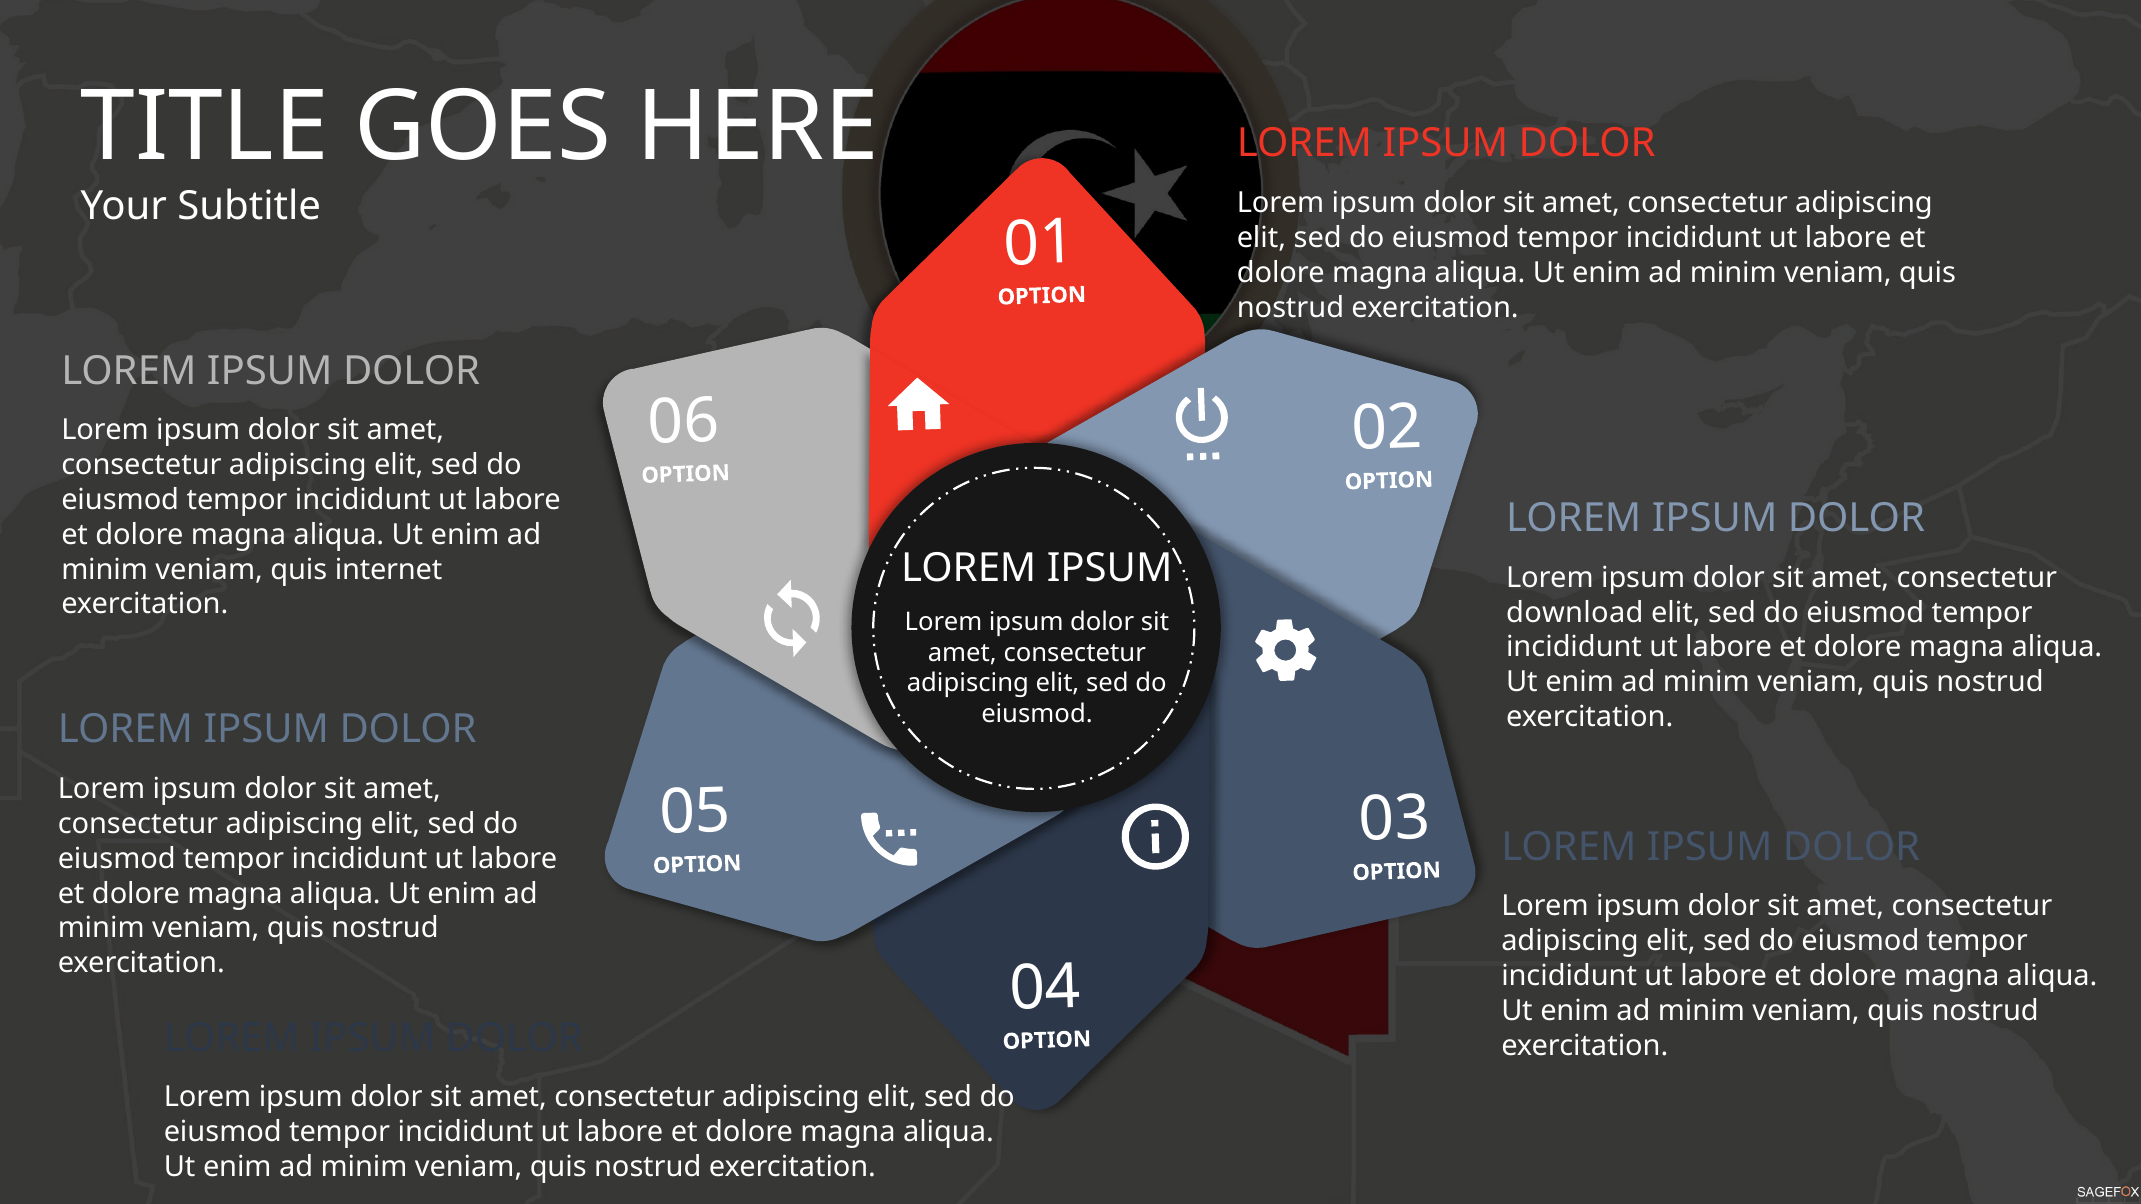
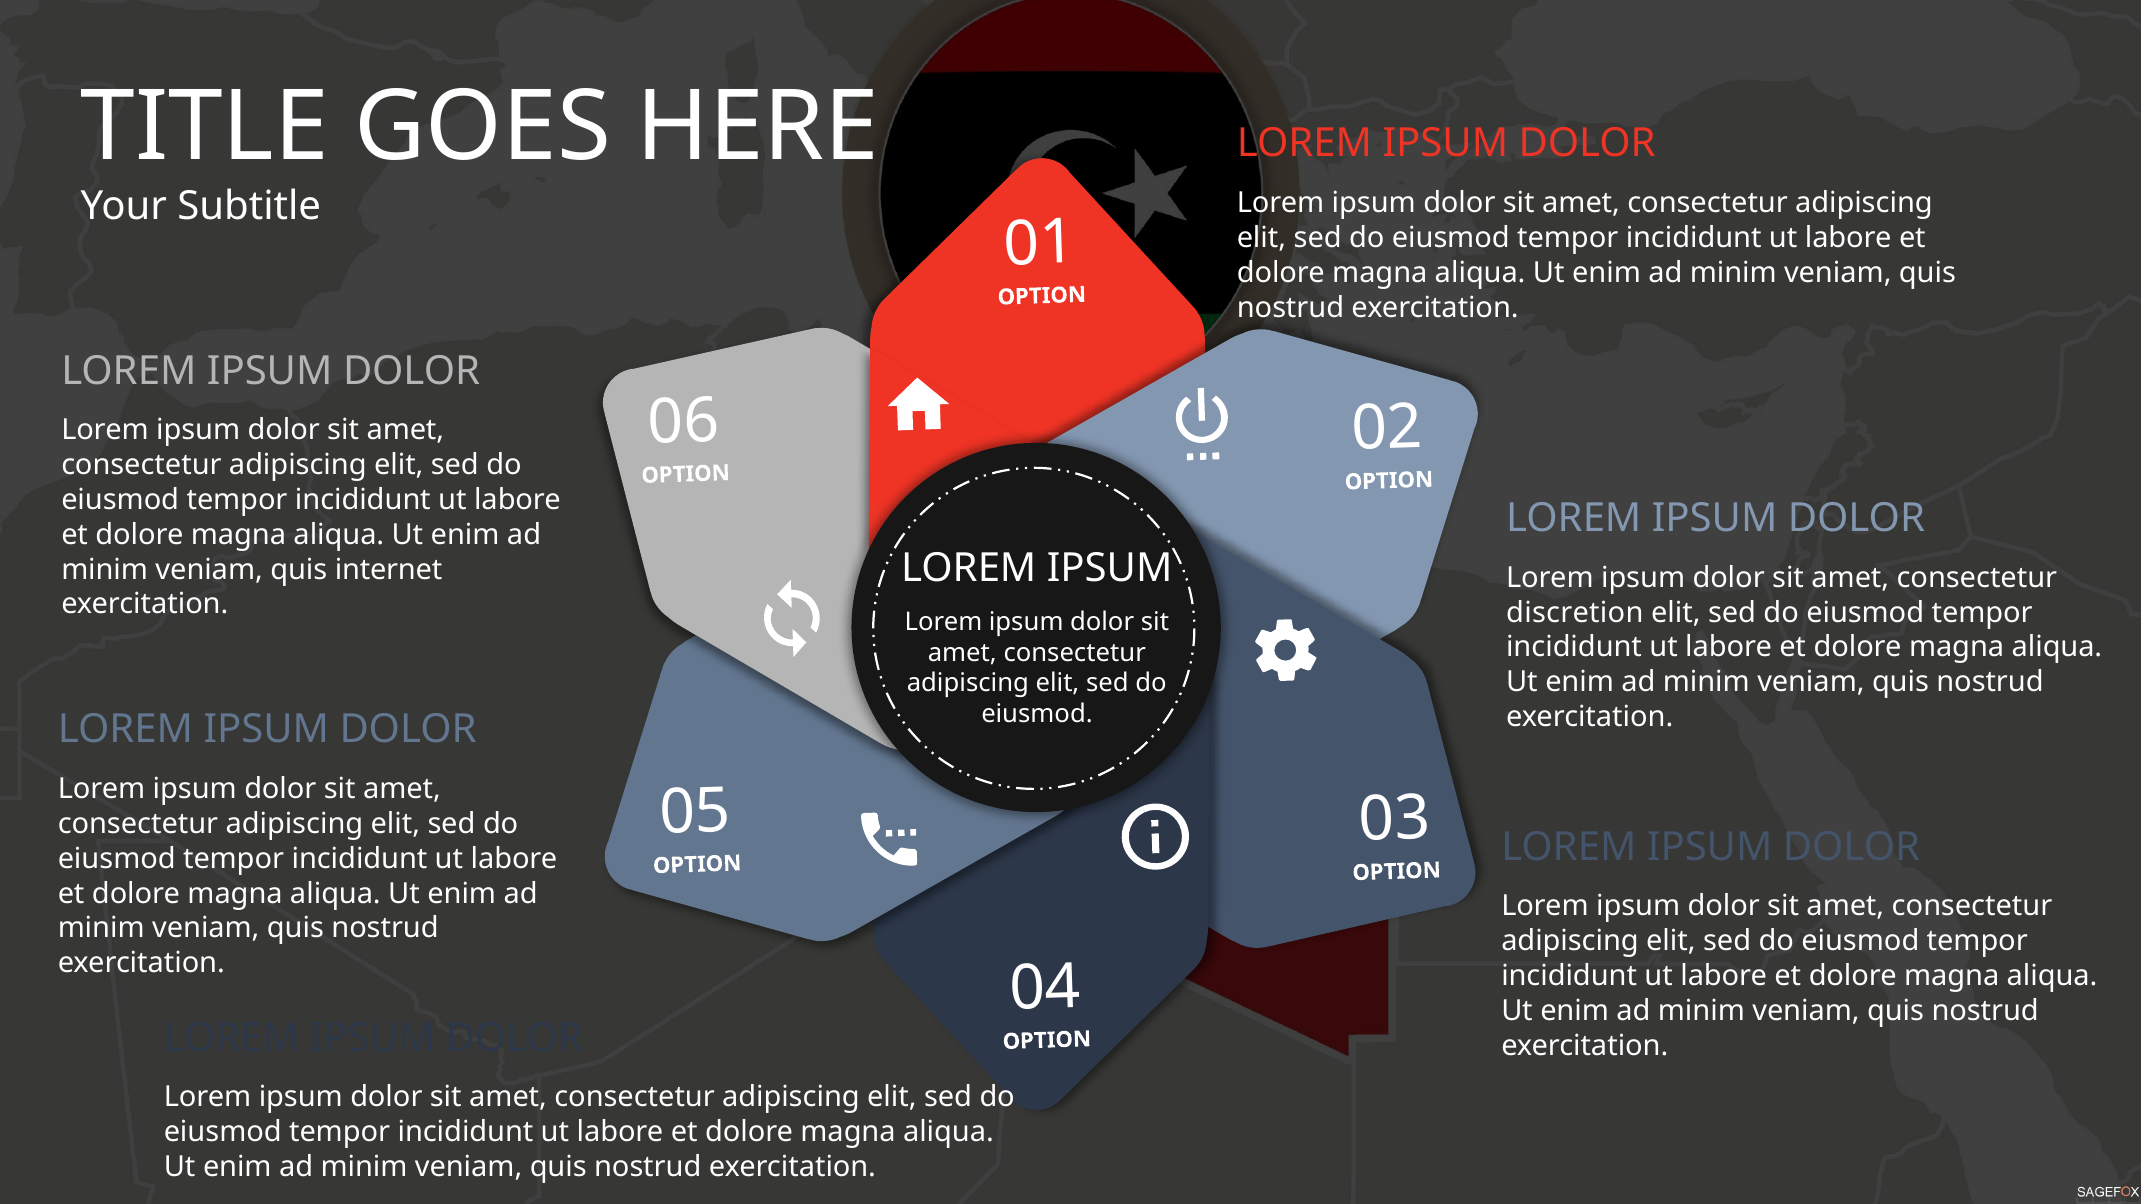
download: download -> discretion (1575, 613)
